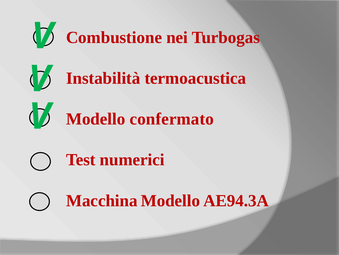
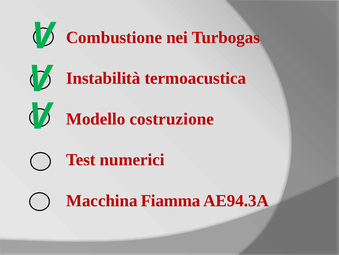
confermato: confermato -> costruzione (172, 119)
Macchina Modello: Modello -> Fiamma (171, 200)
